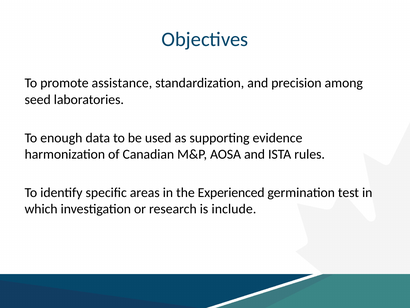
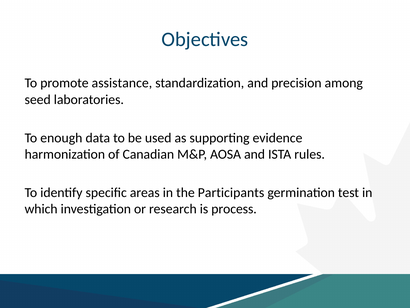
Experienced: Experienced -> Participants (231, 192)
include: include -> process (234, 209)
